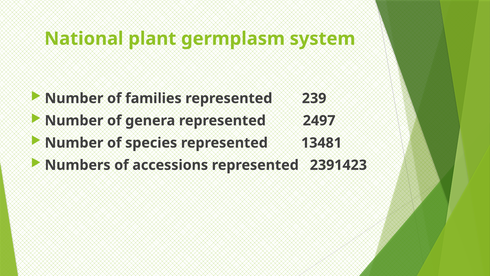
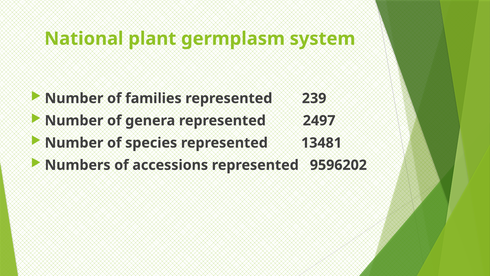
2391423: 2391423 -> 9596202 (338, 165)
